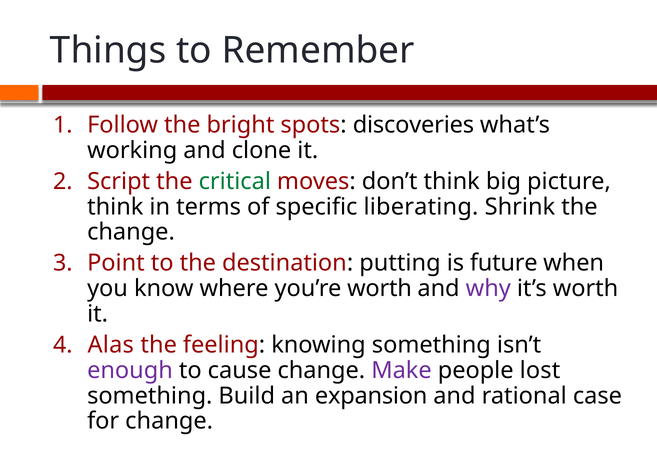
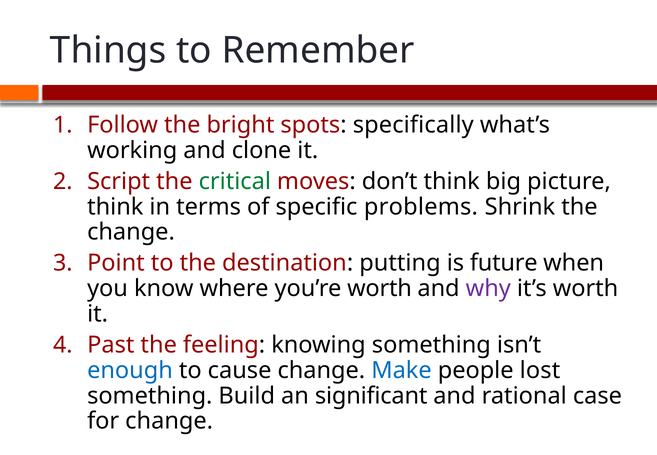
discoveries: discoveries -> specifically (413, 125)
liberating: liberating -> problems (421, 207)
Alas: Alas -> Past (111, 345)
enough colour: purple -> blue (130, 370)
Make colour: purple -> blue (401, 370)
expansion: expansion -> significant (371, 396)
